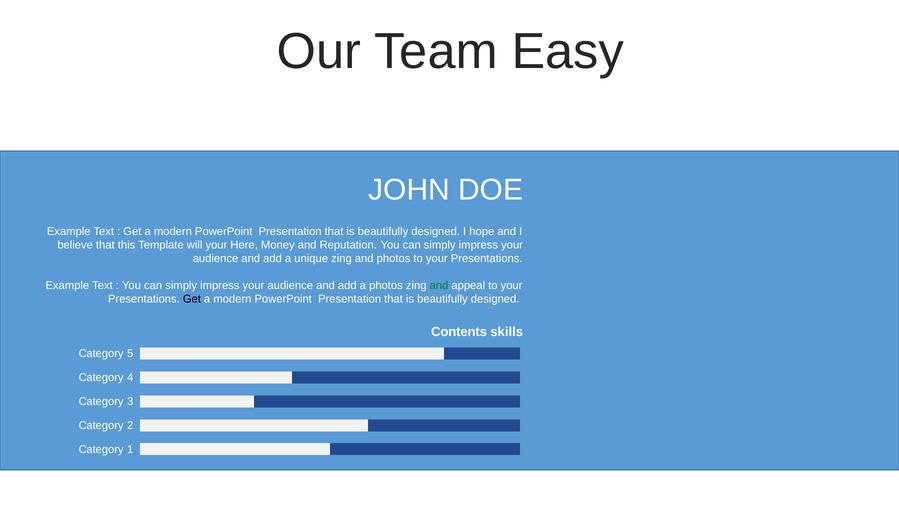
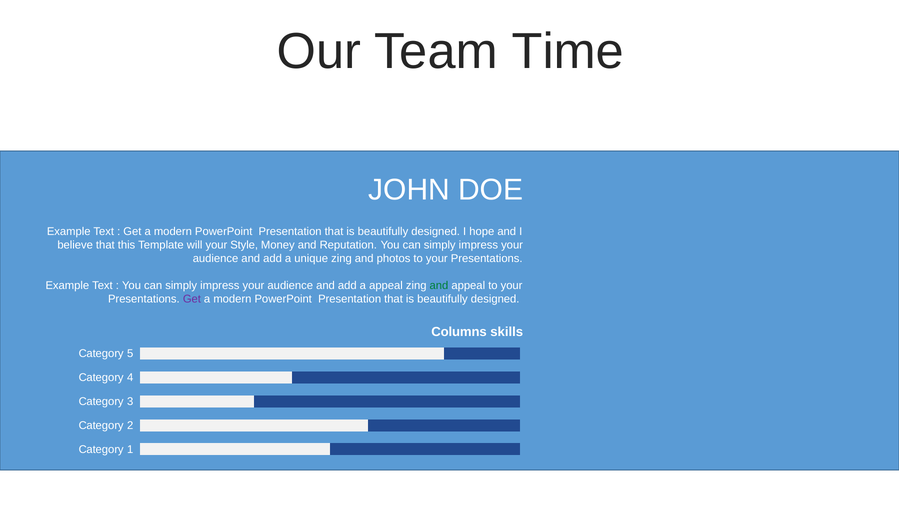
Easy: Easy -> Time (568, 51)
Here: Here -> Style (244, 245)
a photos: photos -> appeal (386, 285)
Get colour: black -> purple (192, 299)
Contents: Contents -> Columns (459, 332)
